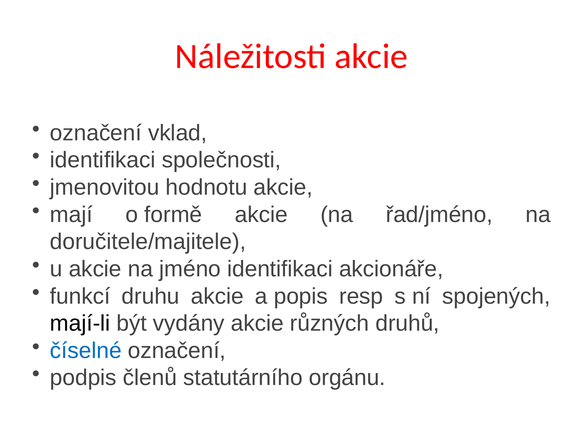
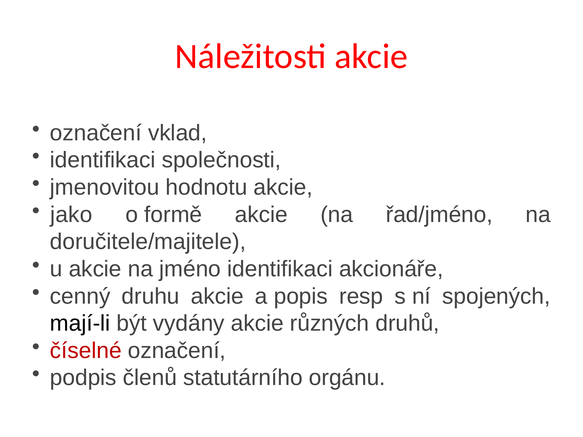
mají: mají -> jako (71, 215)
funkcí: funkcí -> cenný (80, 296)
číselné colour: blue -> red (86, 351)
